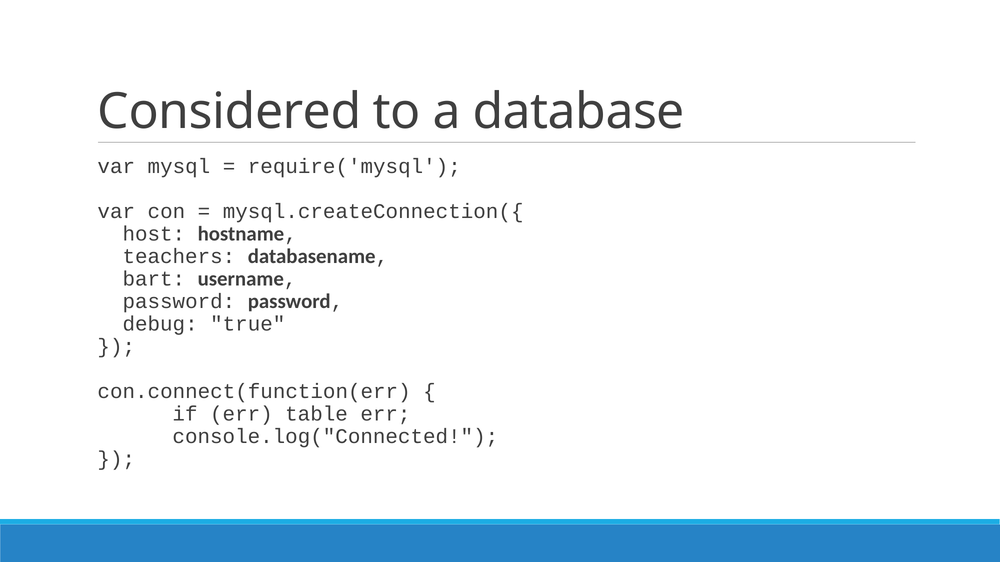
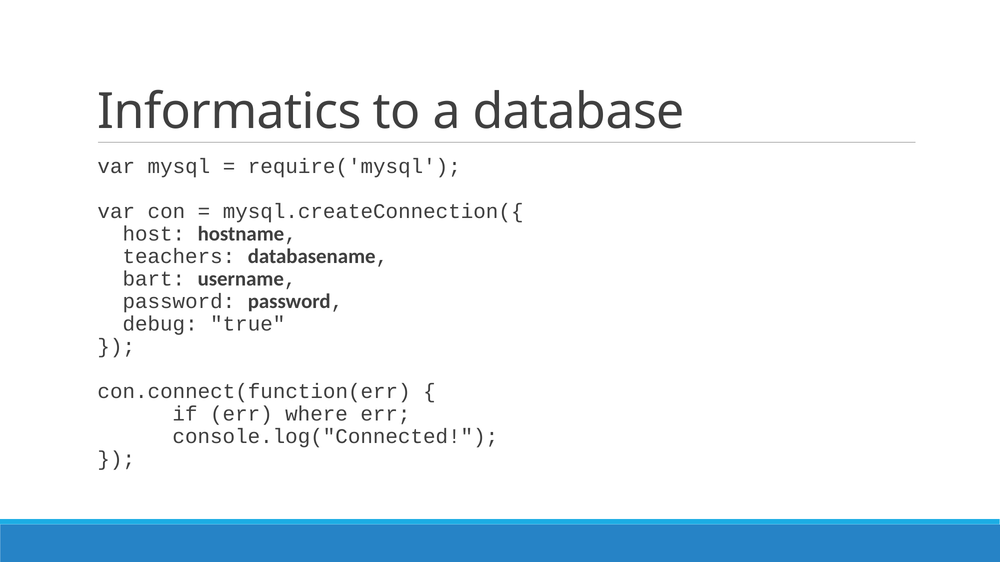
Considered: Considered -> Informatics (229, 112)
table: table -> where (317, 414)
